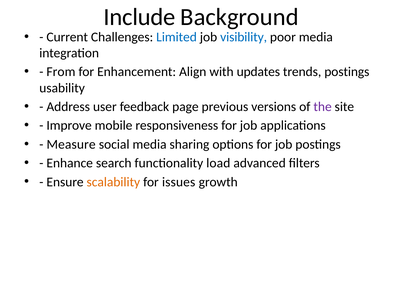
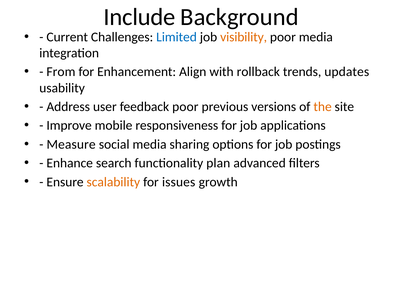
visibility colour: blue -> orange (244, 37)
updates: updates -> rollback (258, 72)
trends postings: postings -> updates (347, 72)
feedback page: page -> poor (185, 107)
the colour: purple -> orange (323, 107)
load: load -> plan (218, 163)
